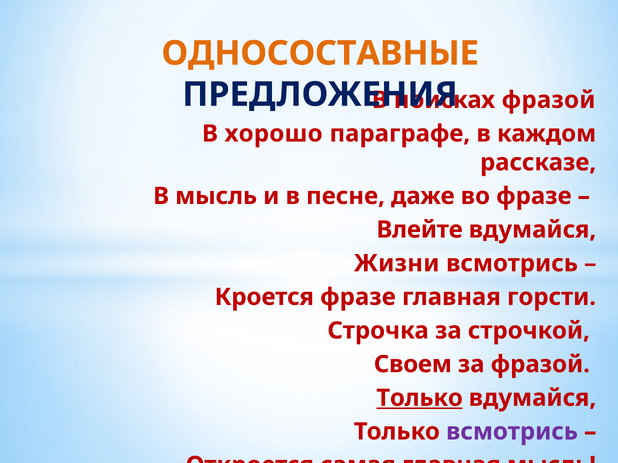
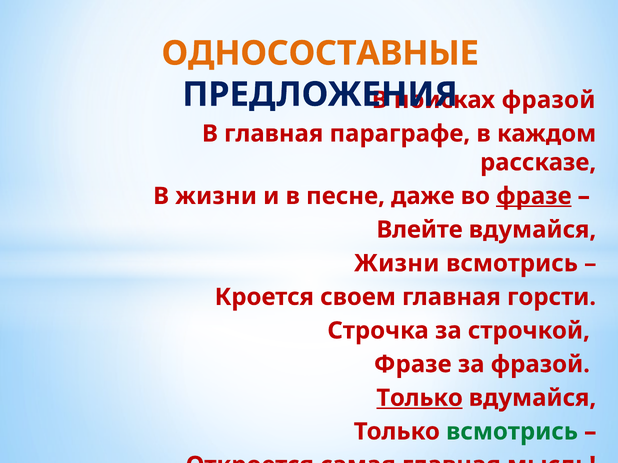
В хорошо: хорошо -> главная (274, 134)
В мысль: мысль -> жизни (216, 196)
фразе underline: none -> present (534, 196)
Кроется фразе: фразе -> своем (358, 297)
Своем: Своем -> Фразе (413, 365)
всмотрись colour: purple -> green (512, 432)
